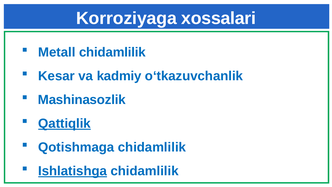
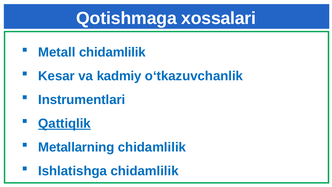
Korroziyaga: Korroziyaga -> Qotishmaga (126, 18)
Mashinasozlik: Mashinasozlik -> Instrumentlari (82, 100)
Qotishmaga: Qotishmaga -> Metallarning (76, 147)
Ishlatishga underline: present -> none (73, 171)
